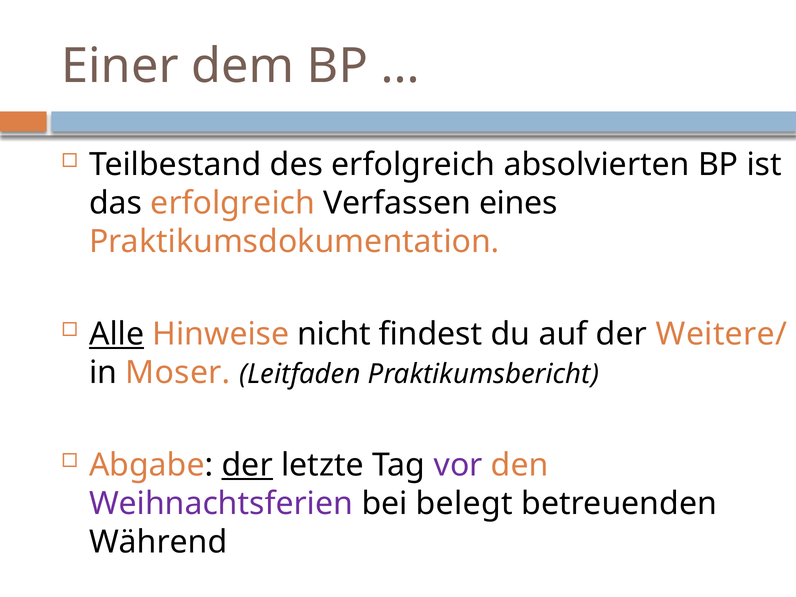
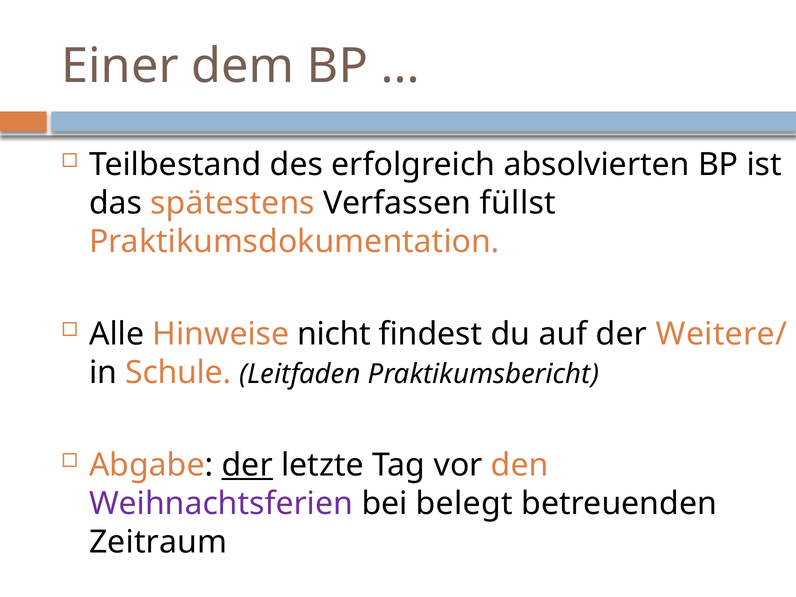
das erfolgreich: erfolgreich -> spätestens (233, 203)
eines: eines -> füllst (518, 203)
Alle underline: present -> none (117, 334)
Moser: Moser -> Schule (178, 373)
vor colour: purple -> black (458, 465)
Während: Während -> Zeitraum (158, 542)
